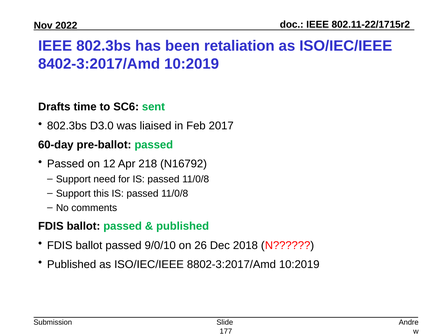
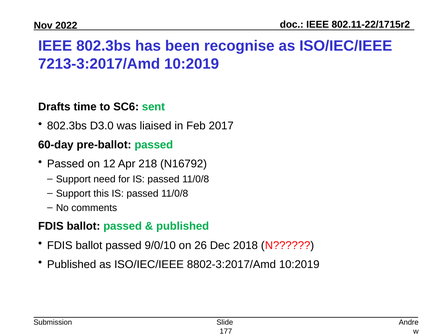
retaliation: retaliation -> recognise (239, 46)
8402-3:2017/Amd: 8402-3:2017/Amd -> 7213-3:2017/Amd (99, 64)
